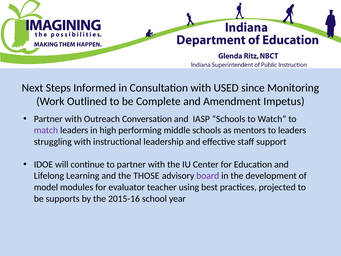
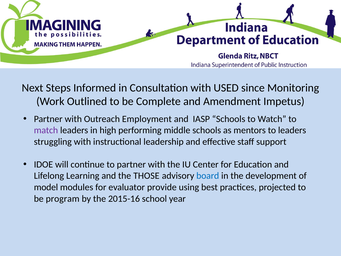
Conversation: Conversation -> Employment (147, 119)
board colour: purple -> blue (208, 176)
teacher: teacher -> provide (162, 187)
supports: supports -> program (63, 198)
